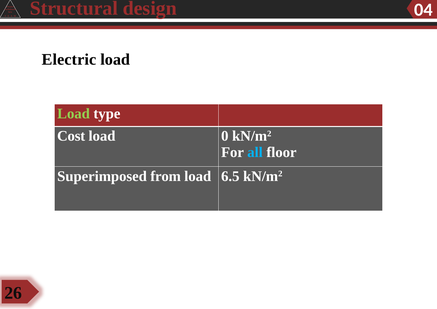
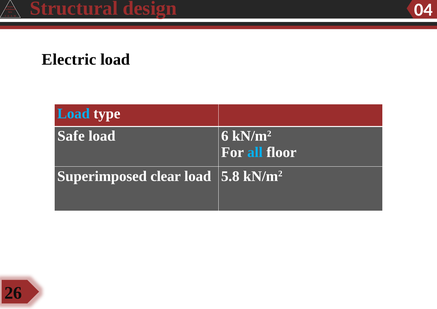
Load colour: light green -> light blue (74, 114)
Cost: Cost -> Safe (71, 136)
0: 0 -> 6 (225, 136)
from: from -> clear (166, 176)
6.5: 6.5 -> 5.8 (230, 176)
